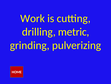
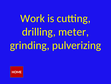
metric: metric -> meter (74, 32)
